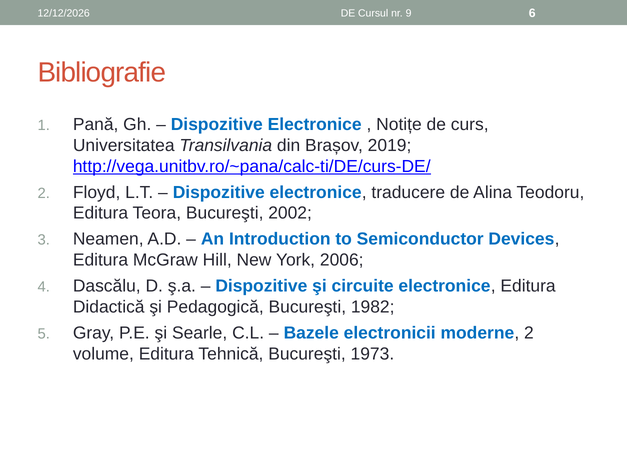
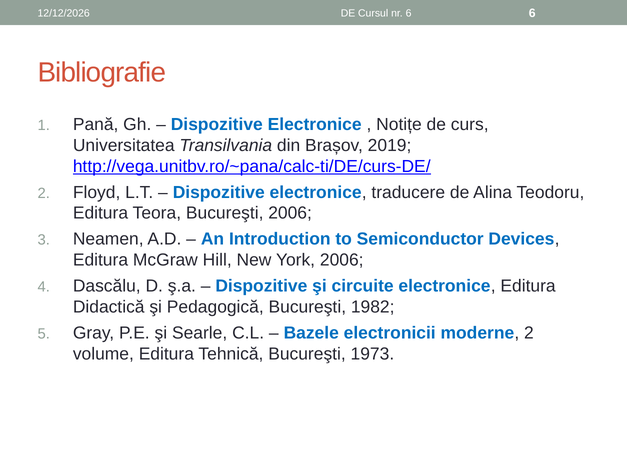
nr 9: 9 -> 6 (409, 13)
Bucureşti 2002: 2002 -> 2006 (290, 213)
